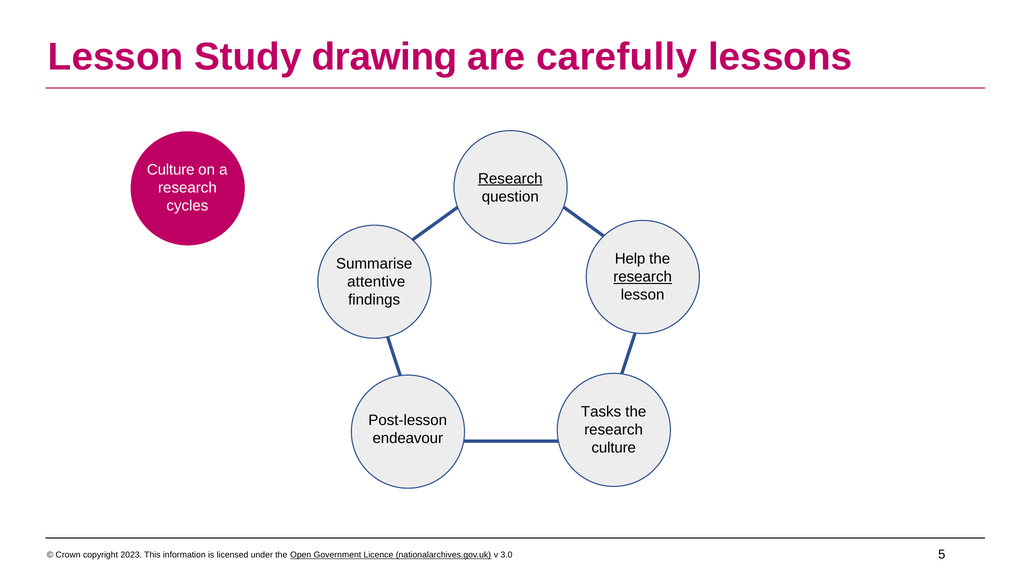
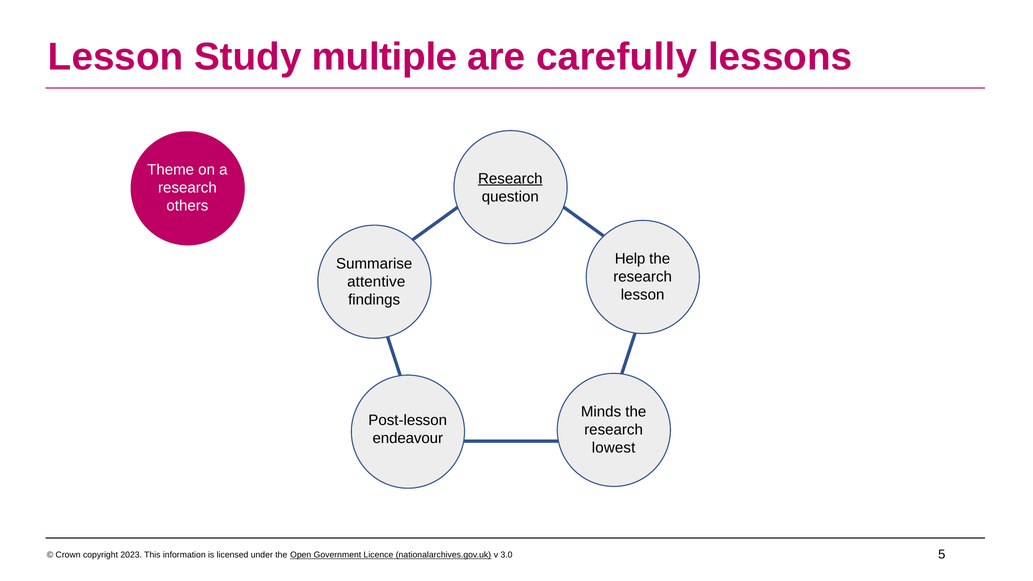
drawing: drawing -> multiple (385, 57)
Culture: Culture -> Theme (171, 170)
cycles: cycles -> others (187, 206)
research underline: present -> none (643, 277)
Tasks: Tasks -> Minds (601, 412)
culture: culture -> lowest (614, 448)
